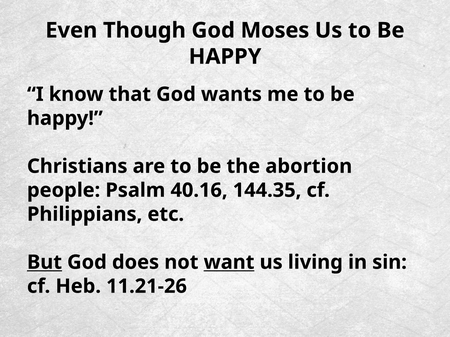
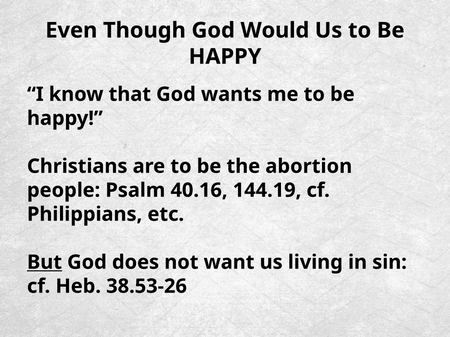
Moses: Moses -> Would (275, 30)
144.35: 144.35 -> 144.19 (267, 191)
want underline: present -> none (229, 263)
11.21-26: 11.21-26 -> 38.53-26 (147, 287)
